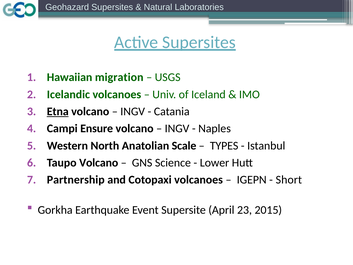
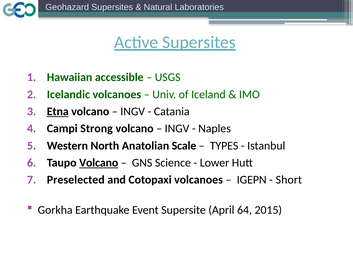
migration: migration -> accessible (119, 77)
Ensure: Ensure -> Strong (97, 128)
Volcano underline: none -> present (99, 163)
Partnership: Partnership -> Preselected (76, 180)
23: 23 -> 64 (245, 210)
